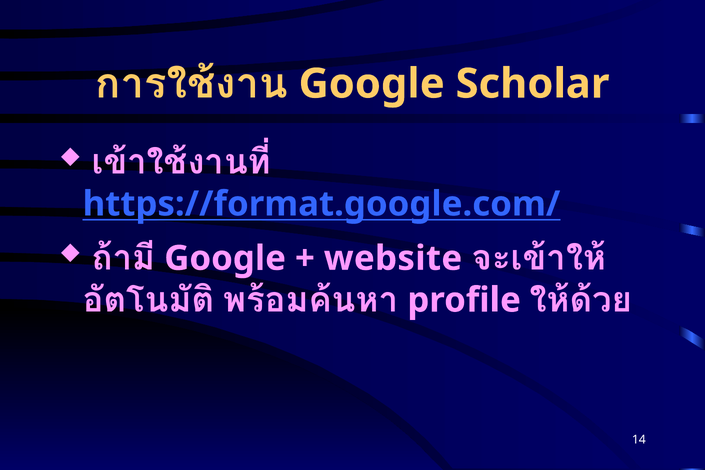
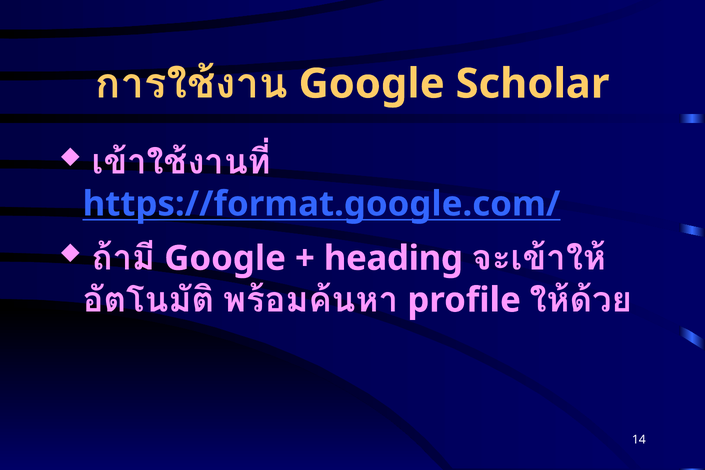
website: website -> heading (393, 258)
